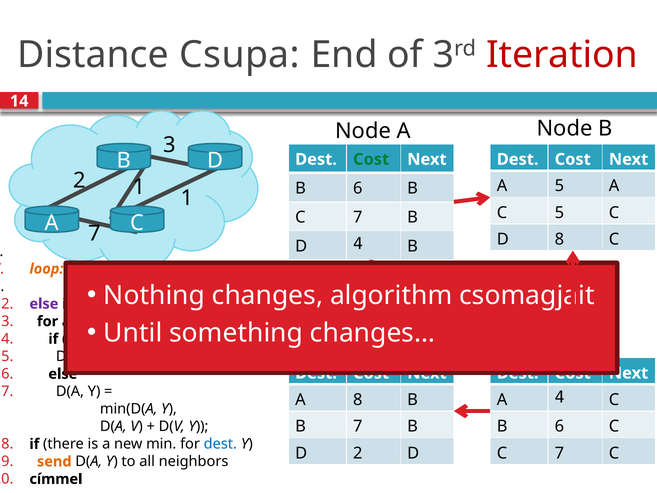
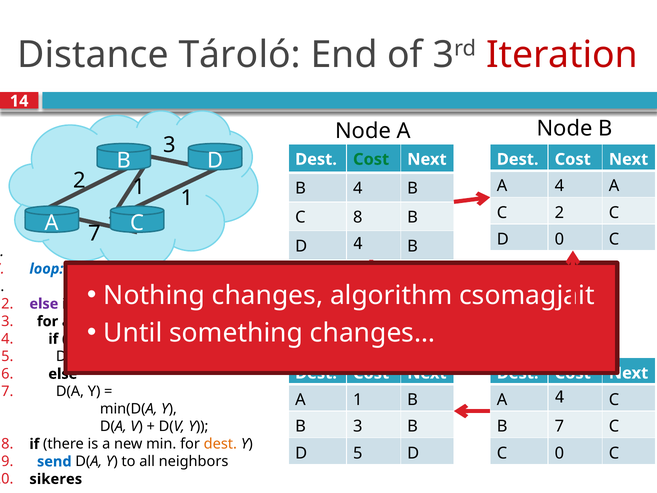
Csupa: Csupa -> Tároló (240, 55)
5: 5 -> 4 (559, 186)
6: 6 -> 4 (358, 188)
C 5: 5 -> 2 (559, 213)
7: 7 -> 8 (358, 217)
D 8: 8 -> 0 (559, 239)
loop colour: orange -> blue (46, 269)
A 8: 8 -> 1 (358, 400)
B 7: 7 -> 3 (358, 426)
6: 6 -> 7 (559, 426)
dest colour: blue -> orange (220, 444)
D 2: 2 -> 5 (358, 453)
7: 7 -> 0 (559, 453)
send colour: orange -> blue (54, 461)
címmel: címmel -> sikeres (56, 479)
